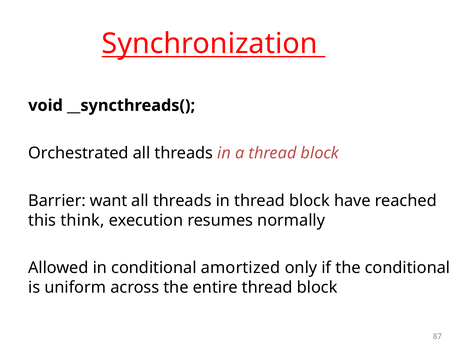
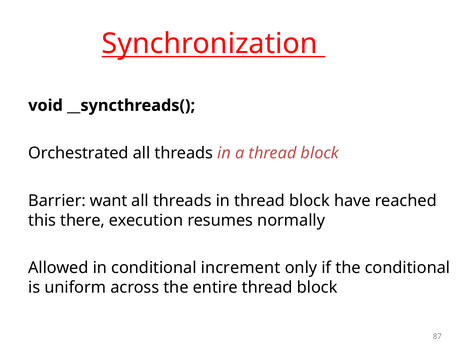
think: think -> there (83, 220)
amortized: amortized -> increment (241, 267)
